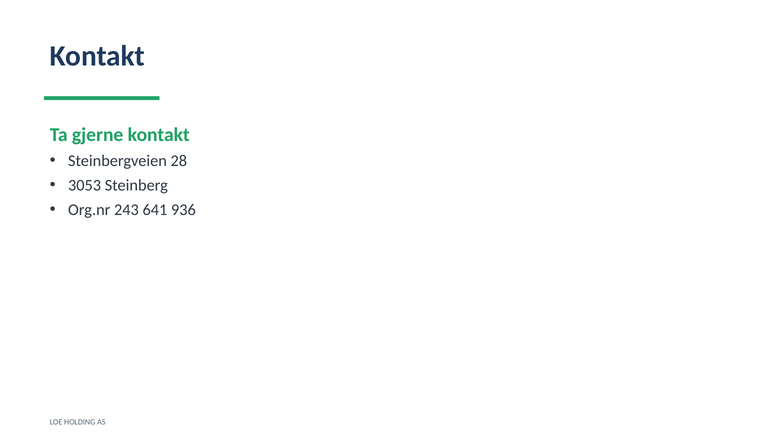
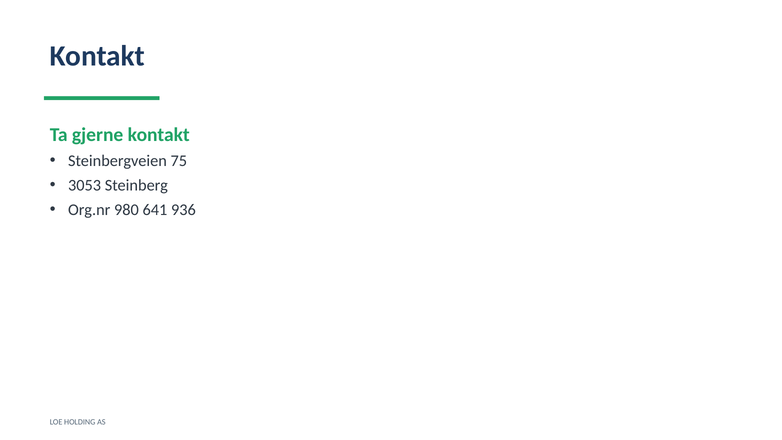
28: 28 -> 75 (179, 161)
243: 243 -> 980 (126, 210)
